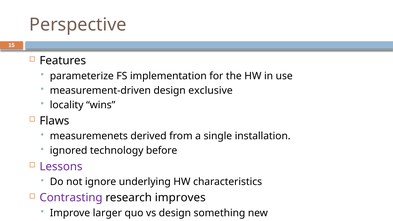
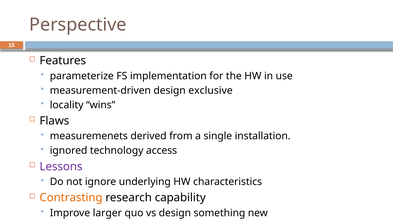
before: before -> access (162, 151)
Contrasting colour: purple -> orange (71, 198)
improves: improves -> capability (180, 198)
